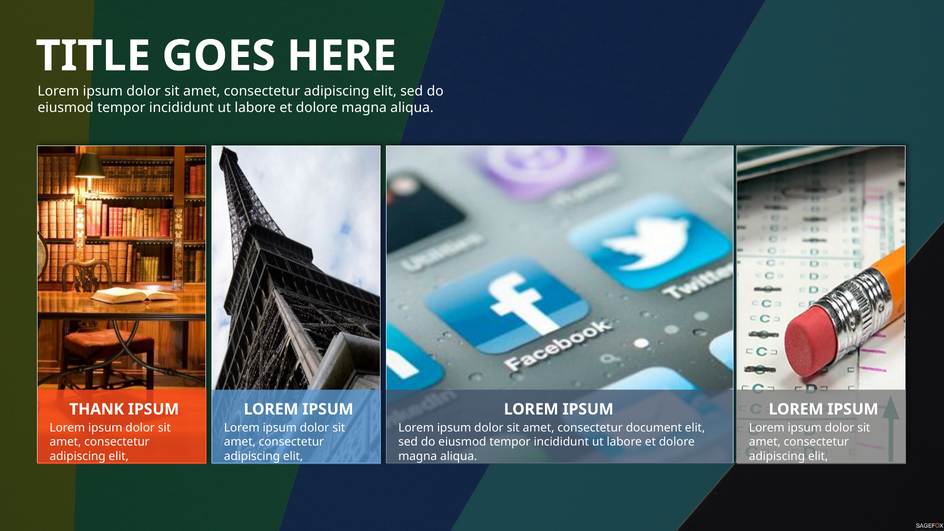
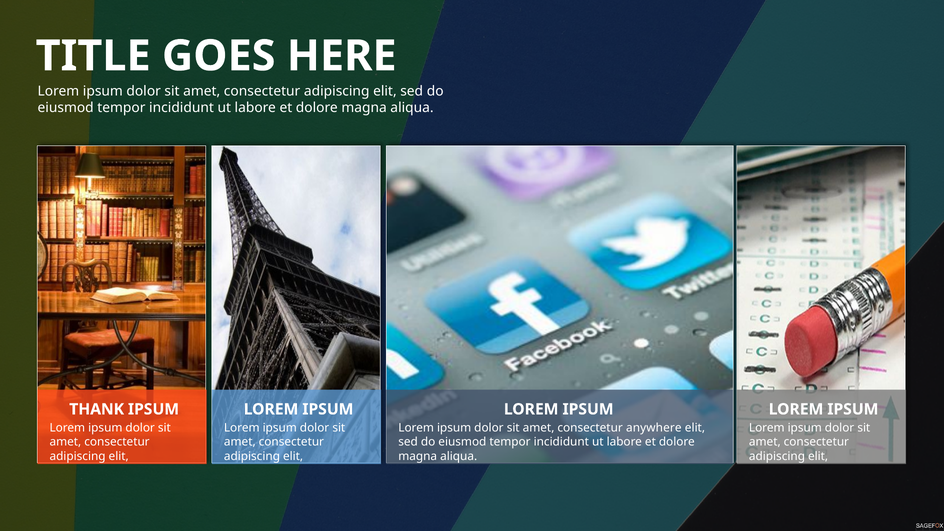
document: document -> anywhere (654, 428)
